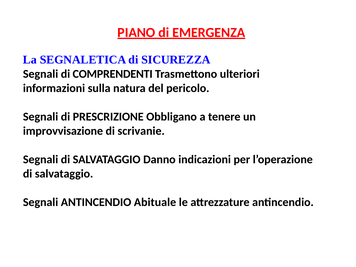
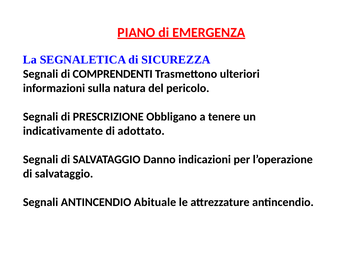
improvvisazione: improvvisazione -> indicativamente (63, 131)
scrivanie: scrivanie -> adottato (141, 131)
